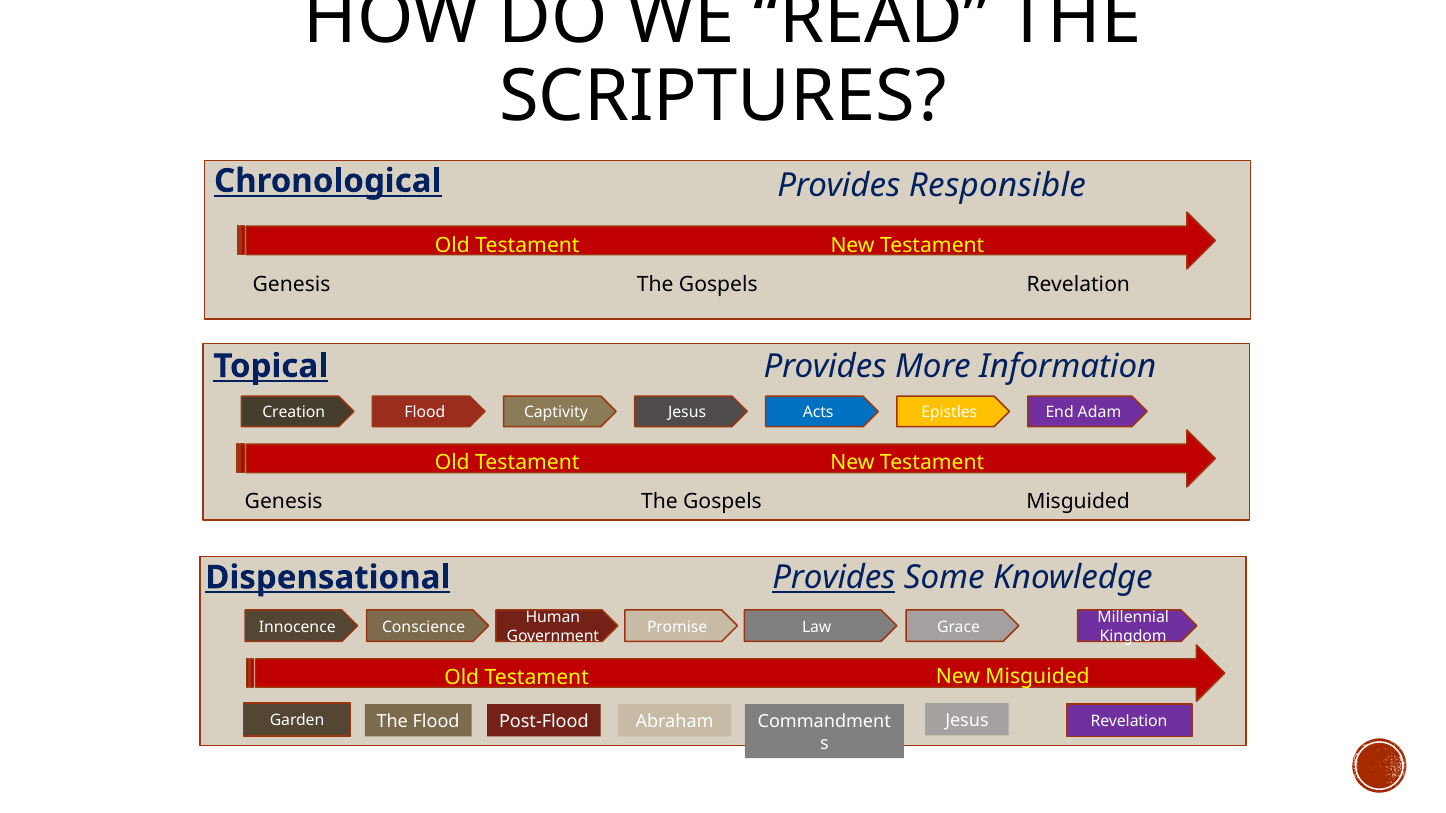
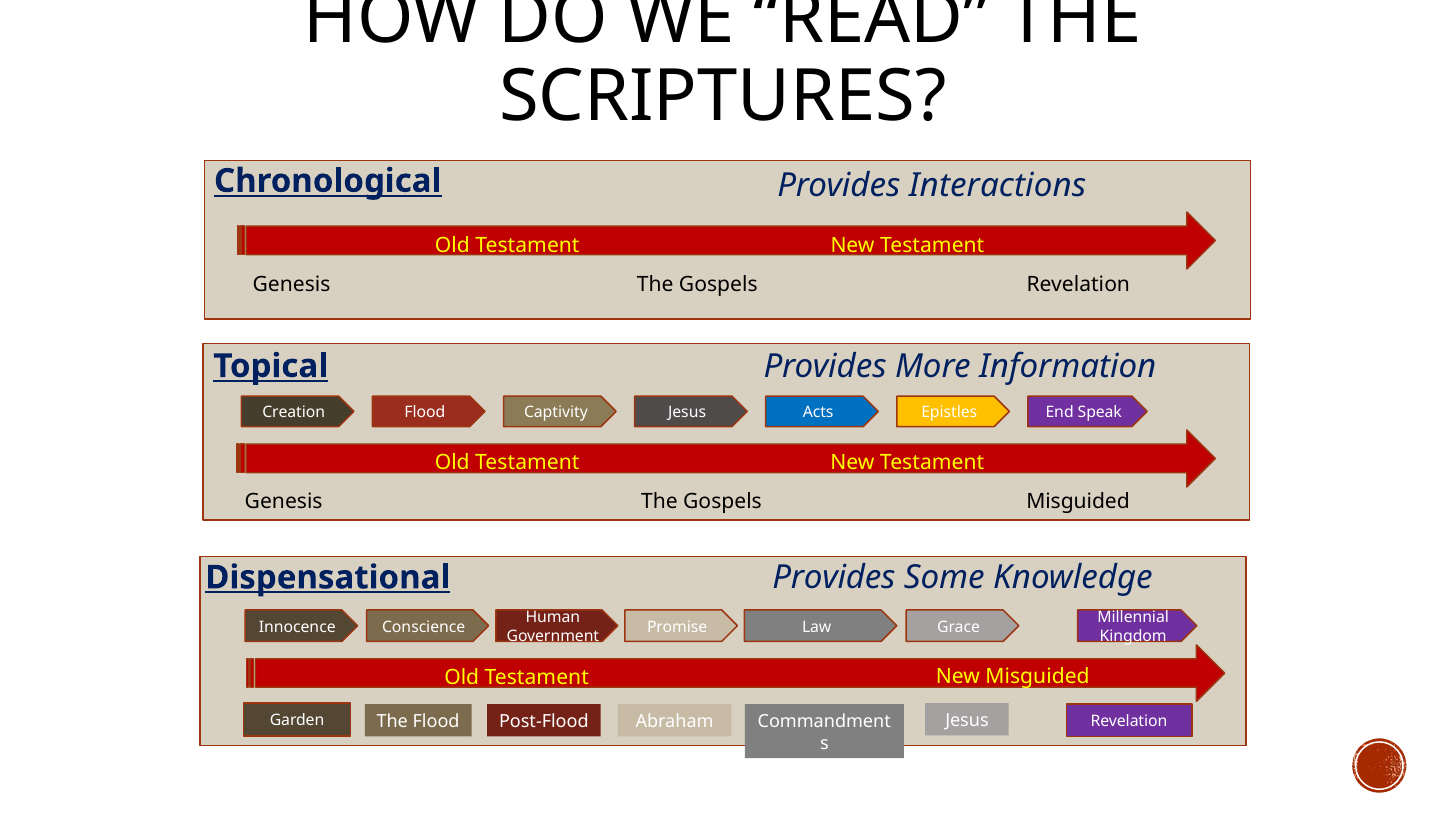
Responsible: Responsible -> Interactions (998, 186)
Adam: Adam -> Speak (1100, 413)
Provides underline: present -> none (834, 578)
